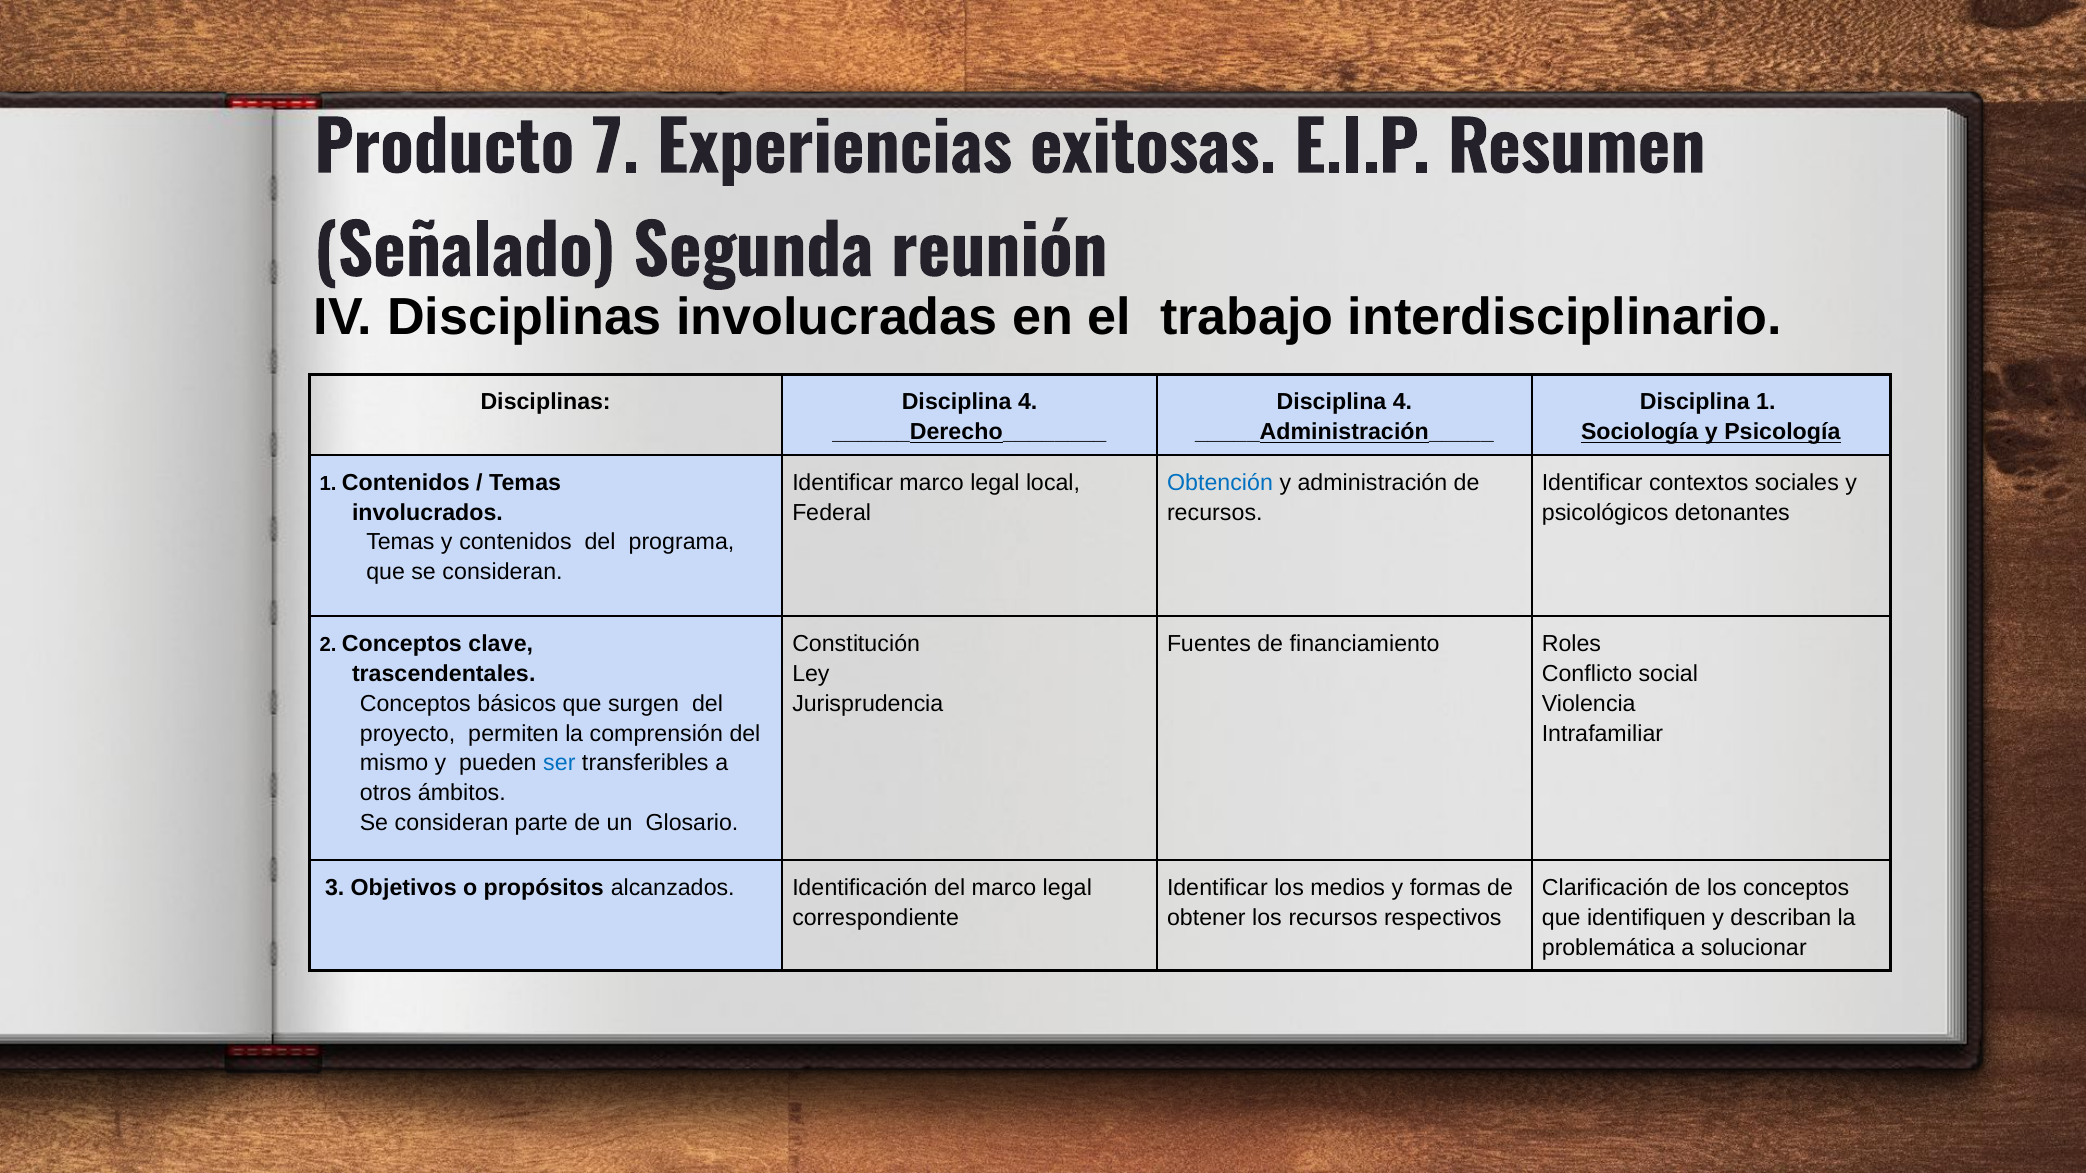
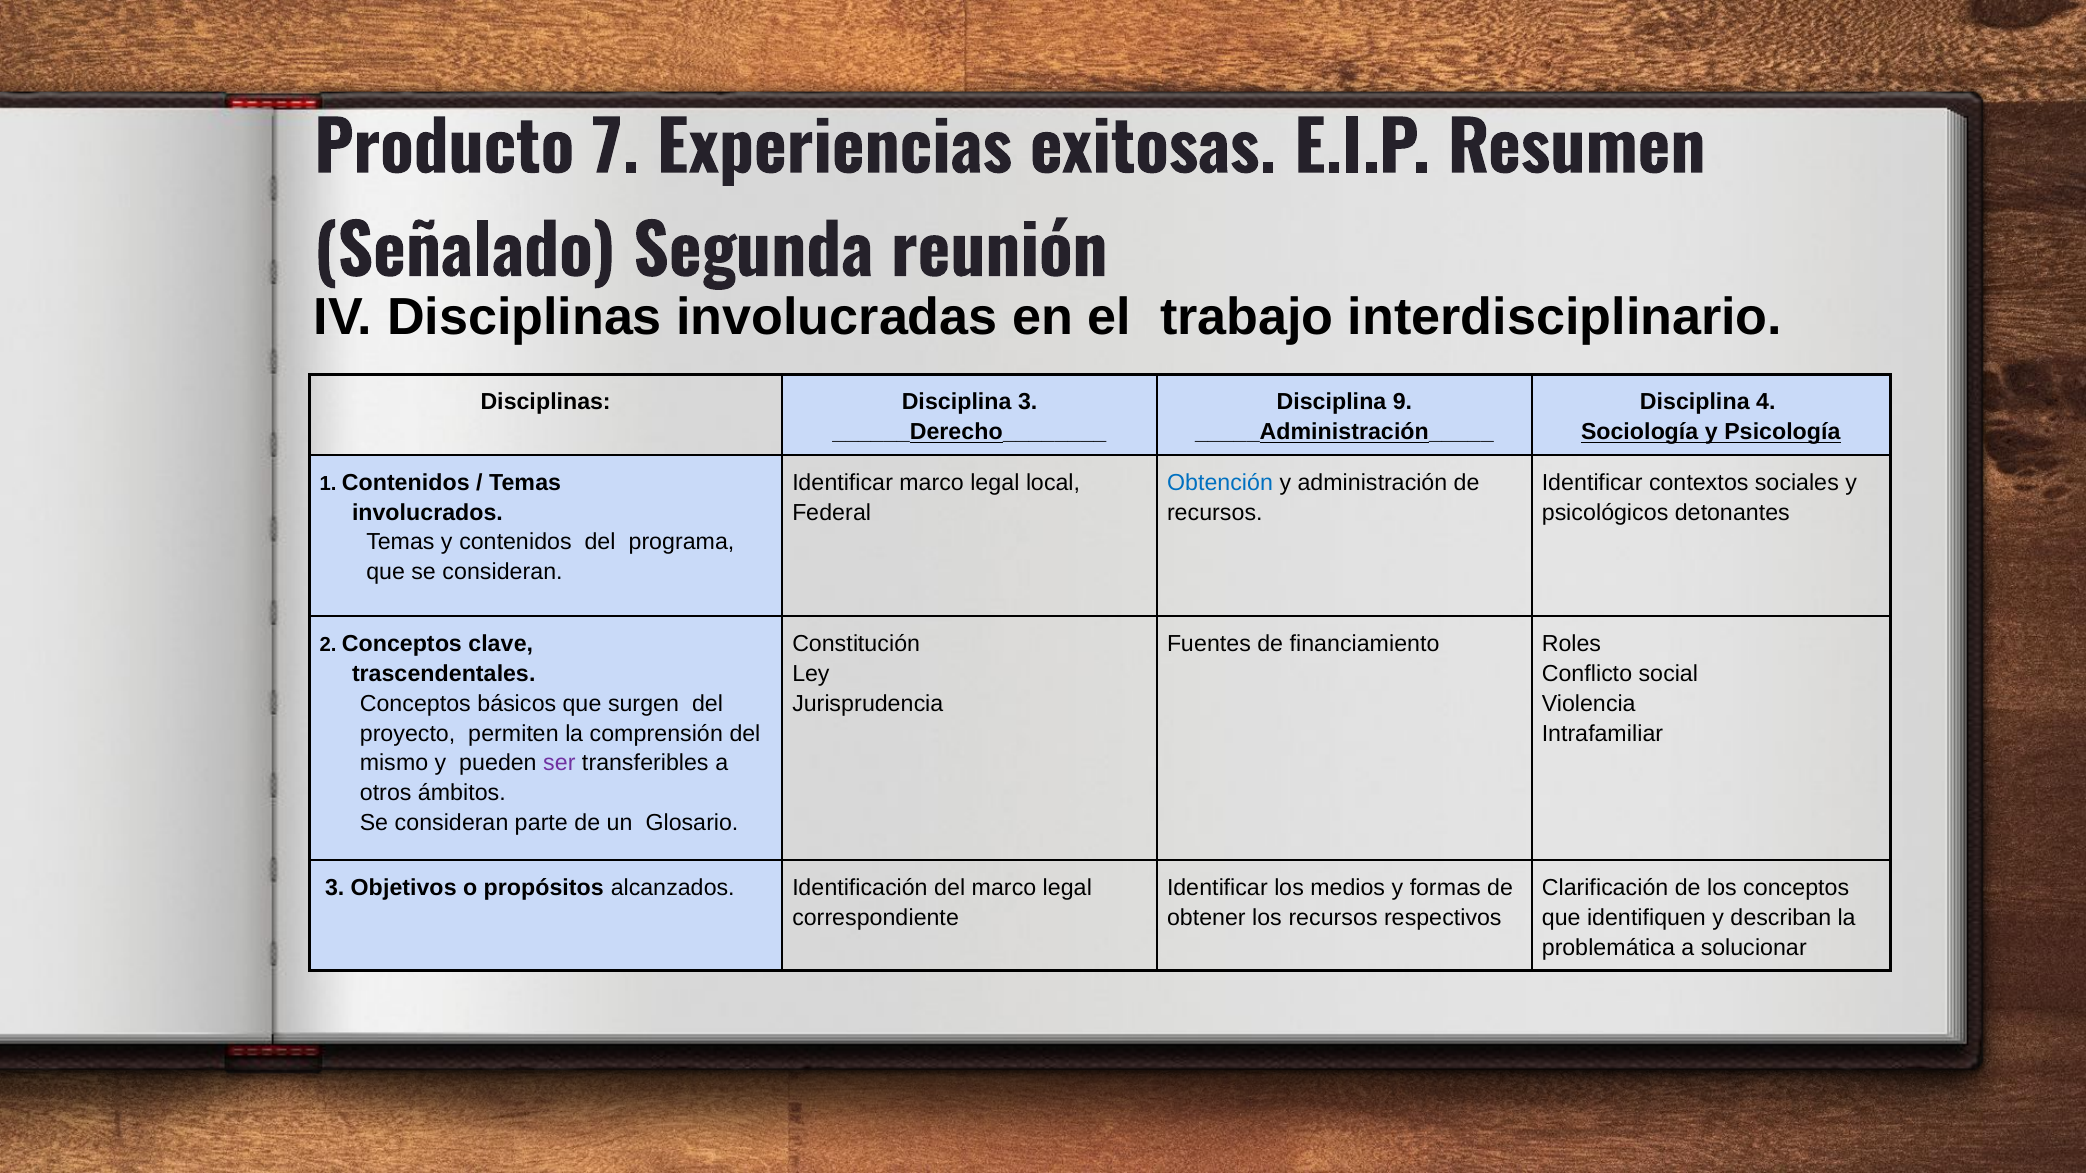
Disciplinas Disciplina 4: 4 -> 3 (1028, 402)
4: 4 -> 9 (1402, 402)
Disciplina 1: 1 -> 4 (1766, 402)
ser colour: blue -> purple (559, 764)
